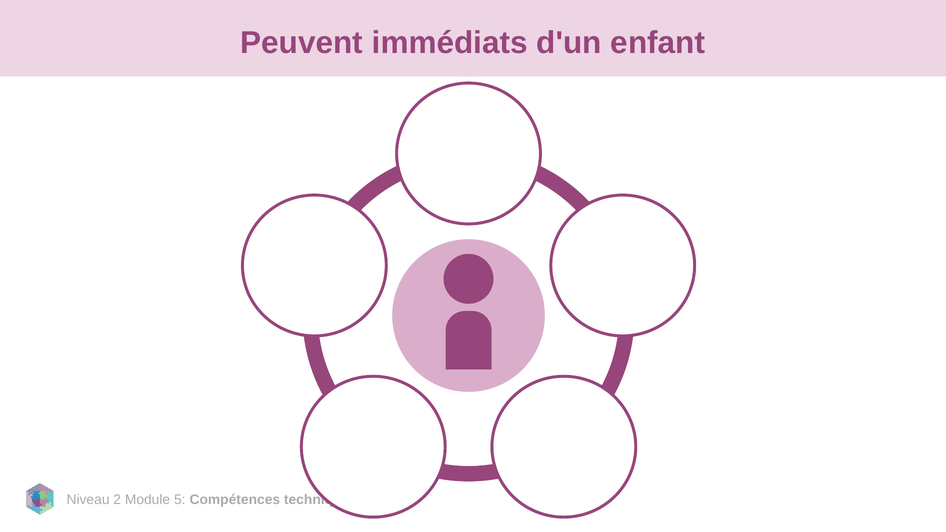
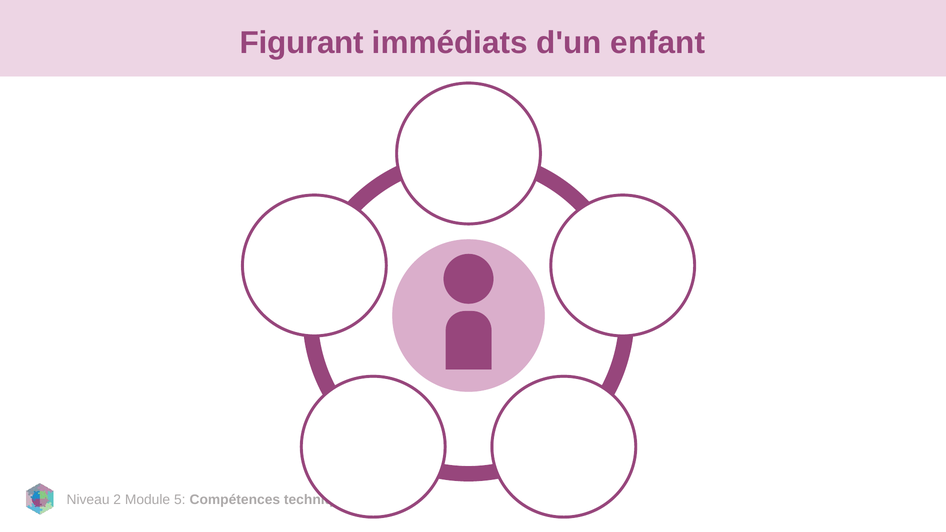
Peuvent: Peuvent -> Figurant (302, 43)
